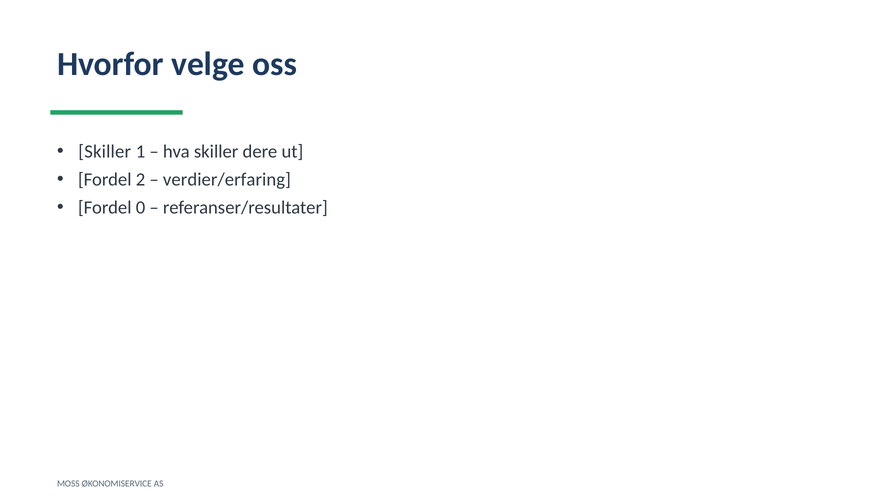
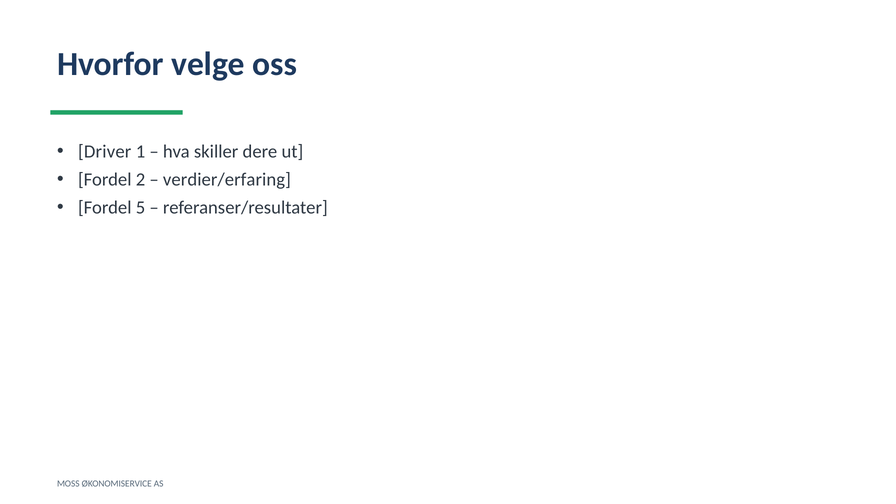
Skiller: Skiller -> Driver (105, 152)
0: 0 -> 5 (141, 208)
